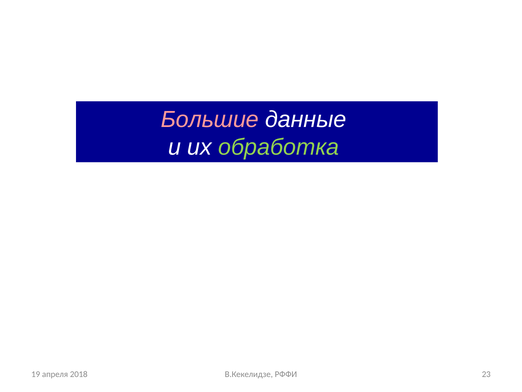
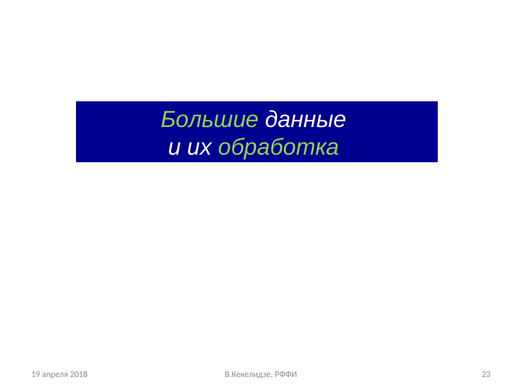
Большие colour: pink -> light green (210, 119)
